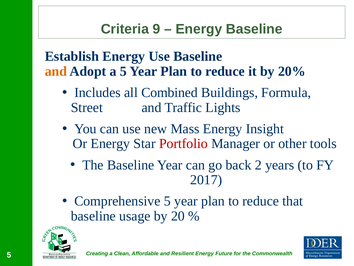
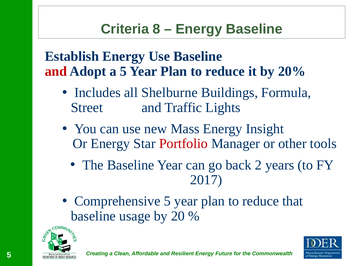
9: 9 -> 8 (157, 29)
and colour: orange -> red (56, 71)
Combined: Combined -> Shelburne (169, 92)
